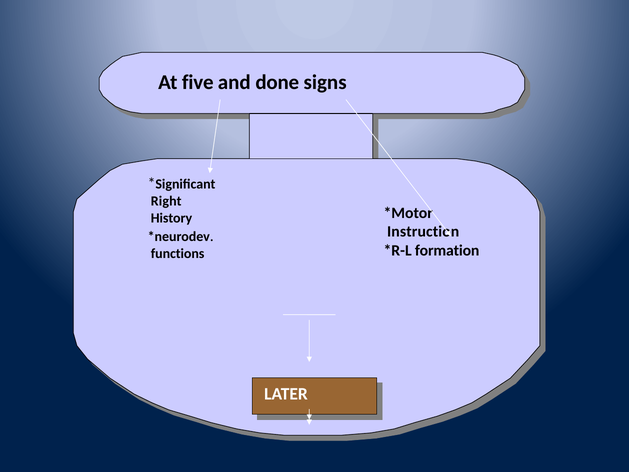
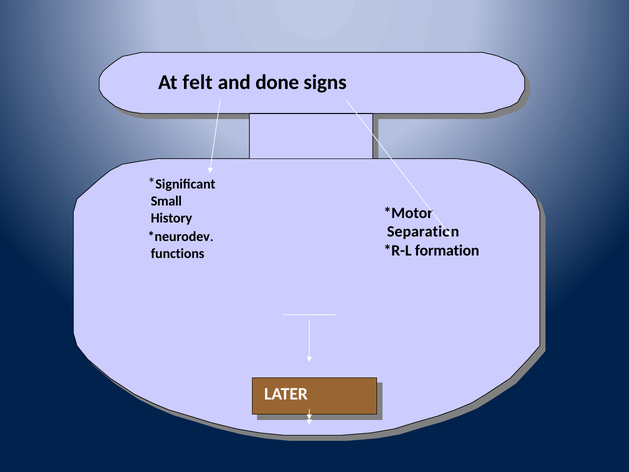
five: five -> felt (198, 82)
Right: Right -> Small (166, 201)
Instruction: Instruction -> Separation (423, 232)
